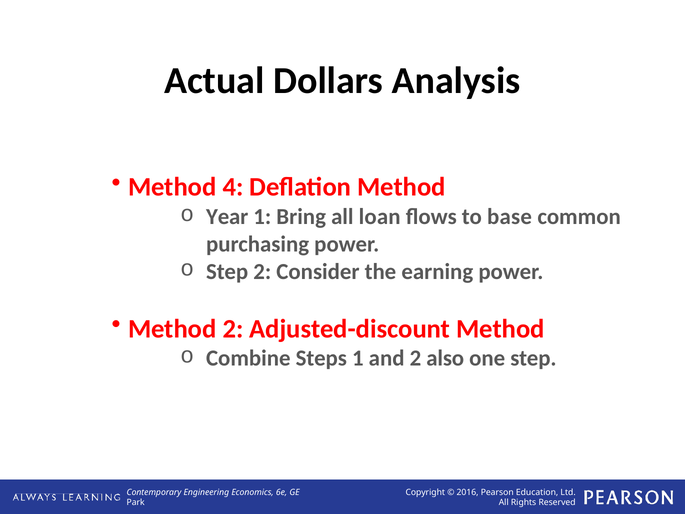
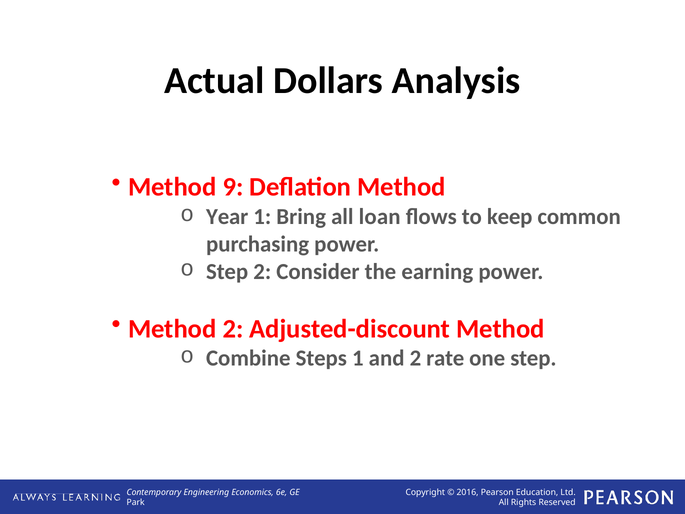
4: 4 -> 9 (233, 187)
base: base -> keep (510, 217)
also: also -> rate (445, 358)
